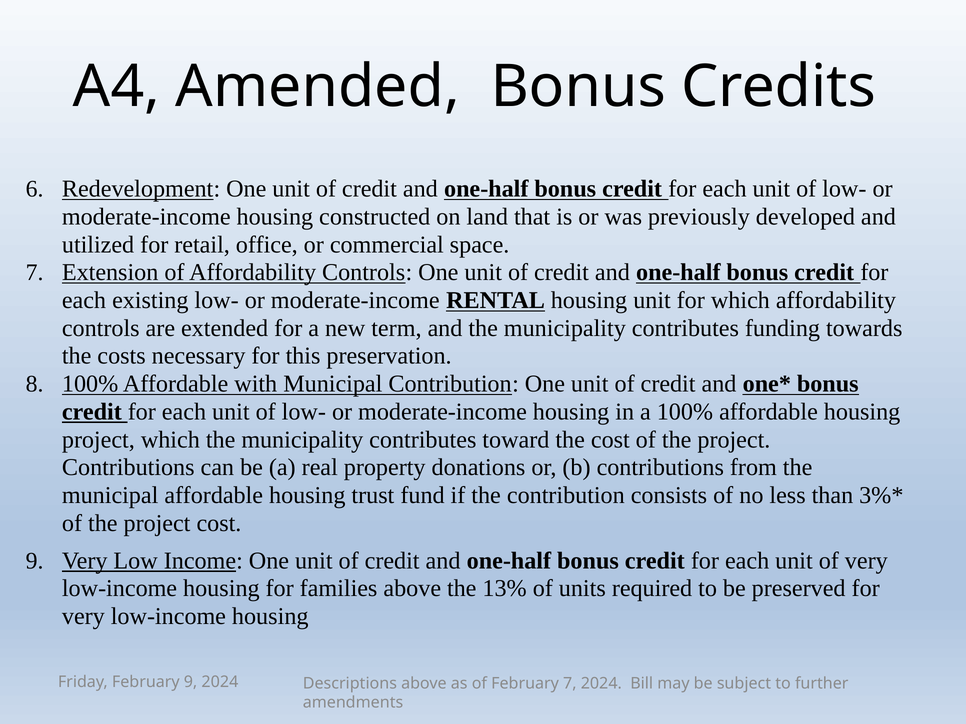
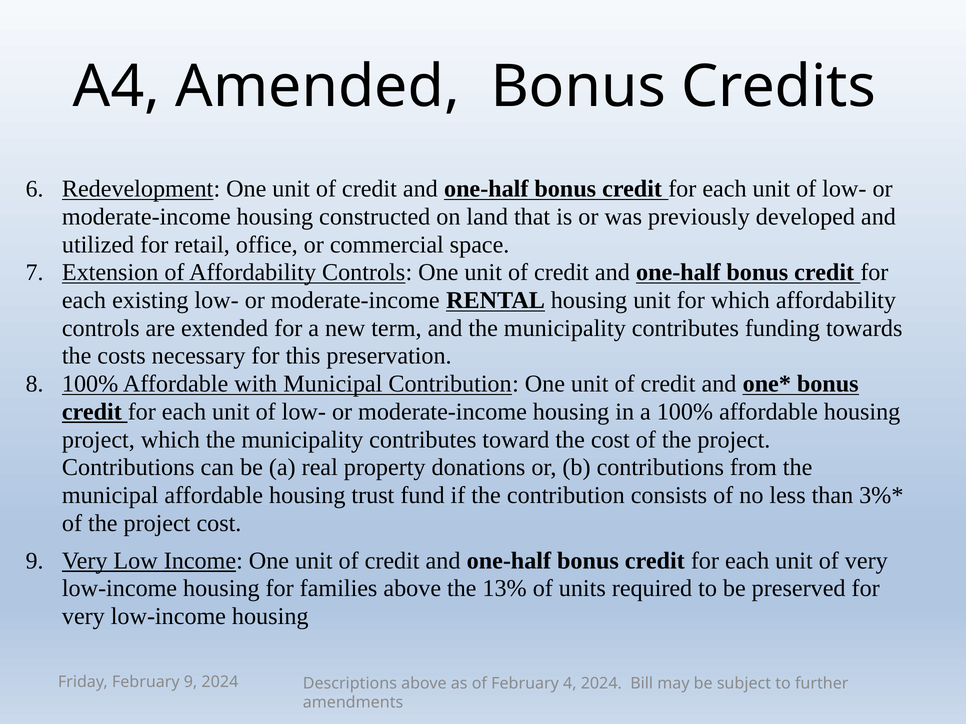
February 7: 7 -> 4 (570, 684)
